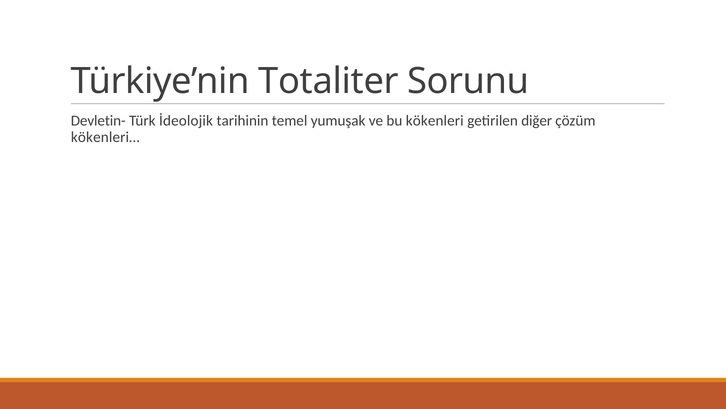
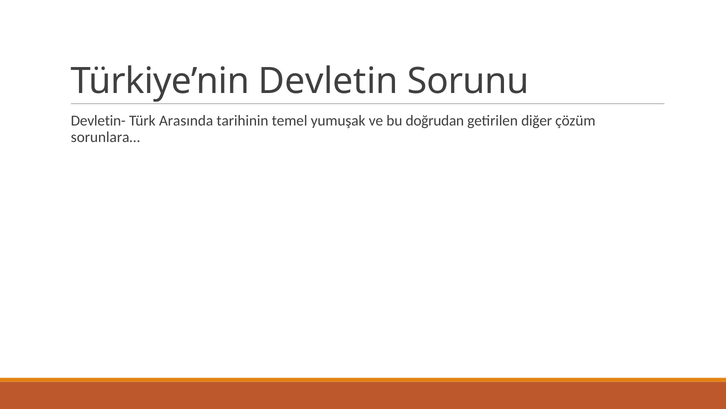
Totaliter: Totaliter -> Devletin (328, 81)
İdeolojik: İdeolojik -> Arasında (186, 121)
kökenleri: kökenleri -> doğrudan (435, 121)
kökenleri…: kökenleri… -> sorunlara… (105, 137)
